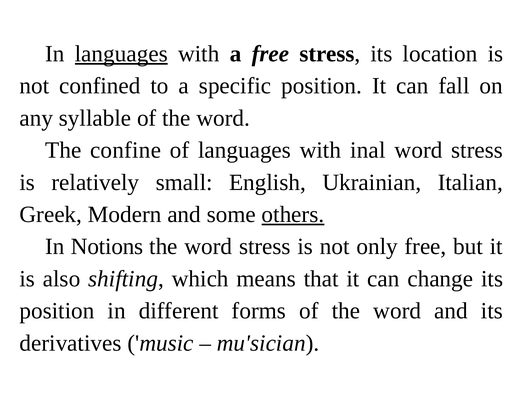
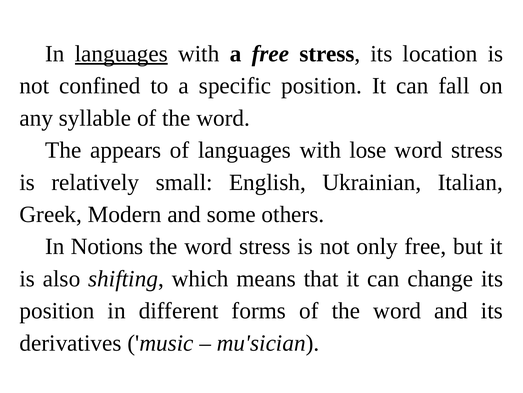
confine: confine -> appears (126, 150)
inal: inal -> lose (368, 150)
others underline: present -> none (293, 214)
